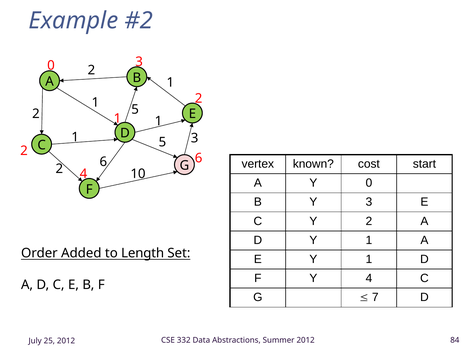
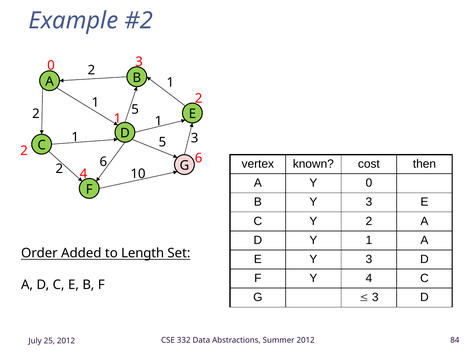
start: start -> then (424, 164)
E Y 1: 1 -> 3 (369, 259)
7: 7 -> 3 (375, 297)
